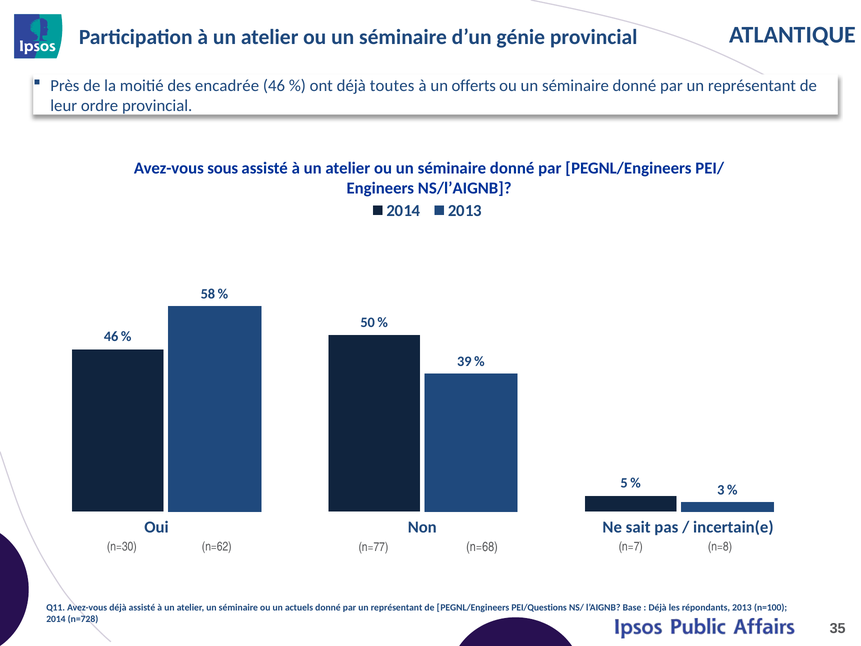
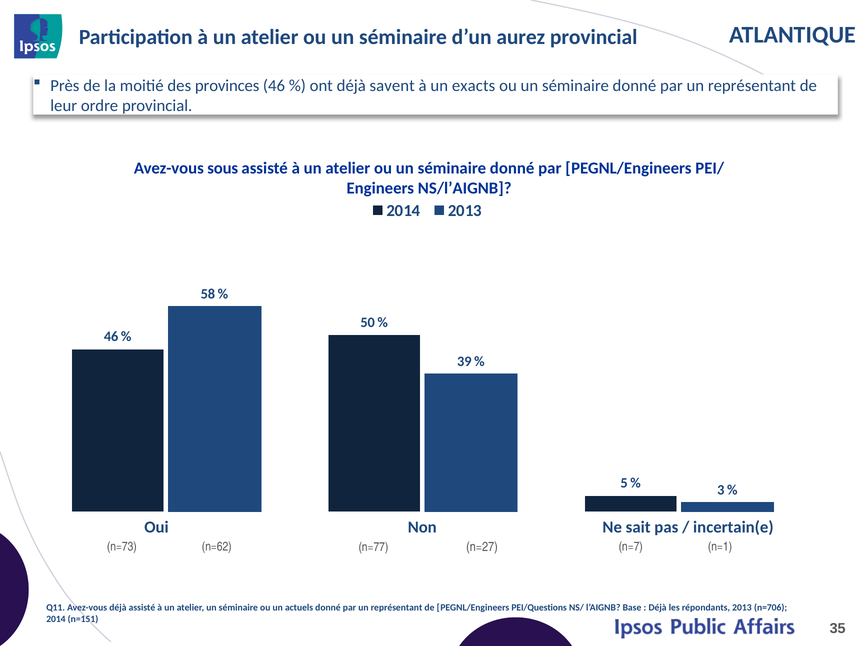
génie: génie -> aurez (521, 37)
encadrée: encadrée -> provinces (227, 86)
toutes: toutes -> savent (392, 86)
offerts: offerts -> exacts (474, 86)
n=30: n=30 -> n=73 (122, 546)
n=8: n=8 -> n=1 (720, 546)
n=68: n=68 -> n=27 (482, 547)
n=100: n=100 -> n=706 (771, 607)
n=728: n=728 -> n=151 (83, 619)
